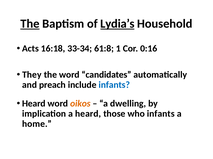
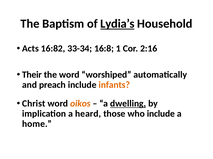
The underline: present -> none (30, 24)
16:18: 16:18 -> 16:82 (53, 49)
61:8: 61:8 -> 16:8 (104, 49)
0:16: 0:16 -> 2:16 (149, 49)
They: They -> Their (32, 75)
candidates: candidates -> worshiped (106, 75)
infants colour: blue -> orange (114, 85)
Heard: Heard -> Christ (34, 104)
dwelling underline: none -> present (128, 104)
who infants: infants -> include (161, 114)
